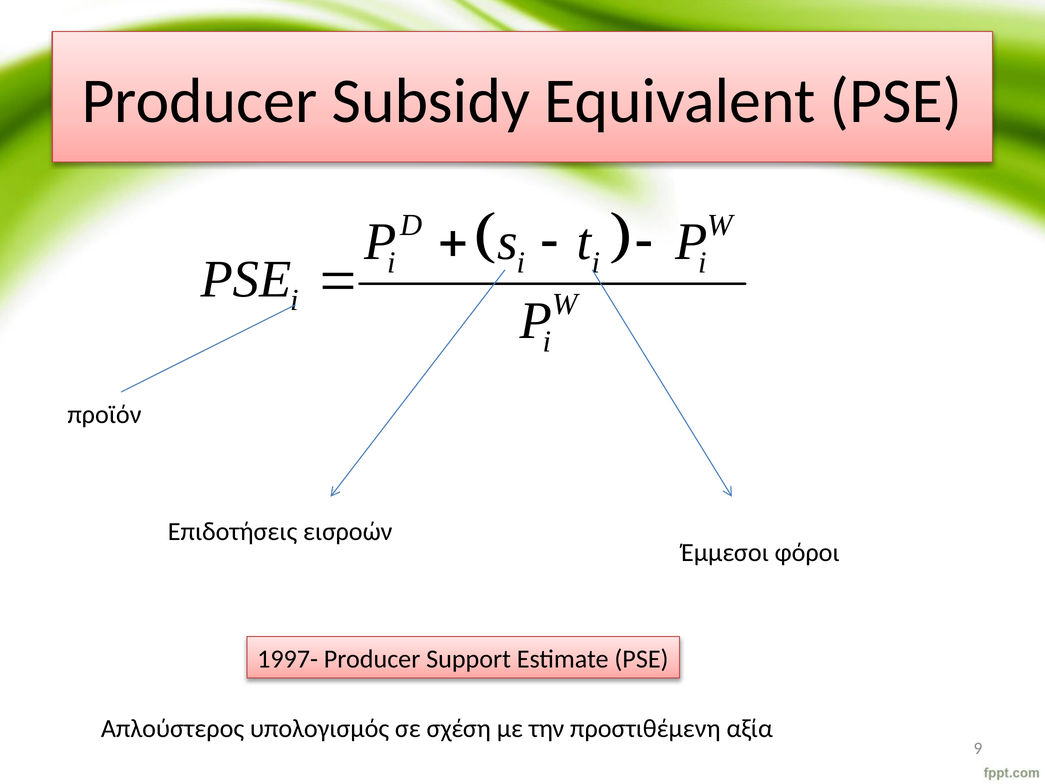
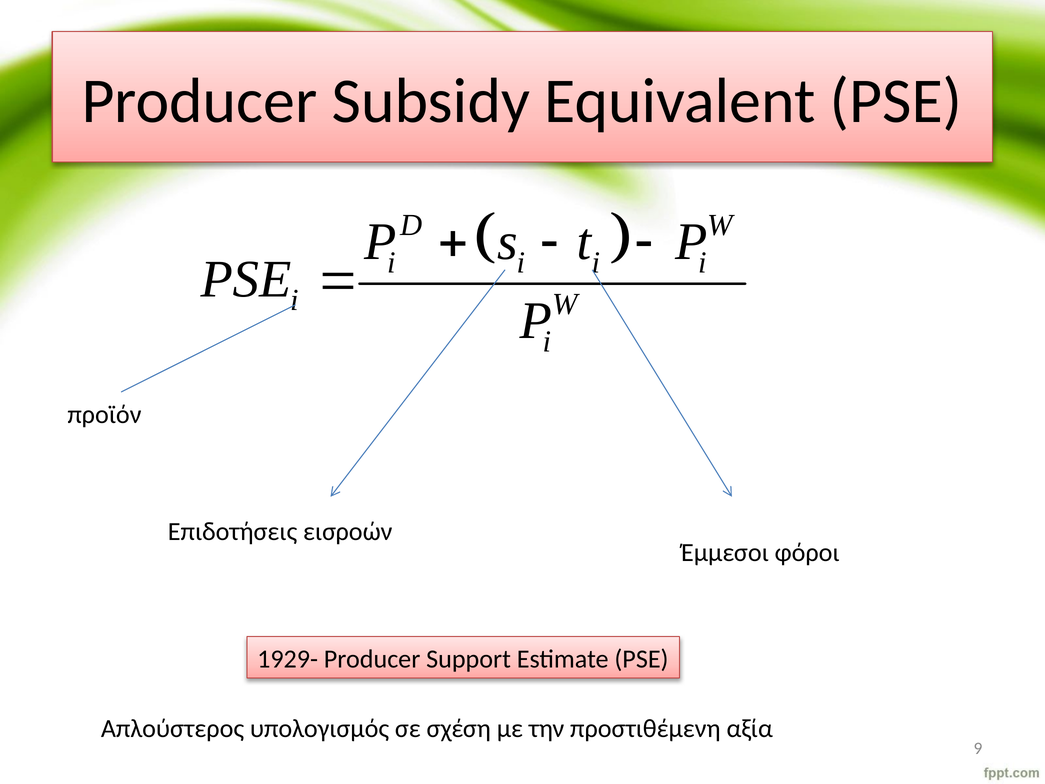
1997-: 1997- -> 1929- (288, 659)
